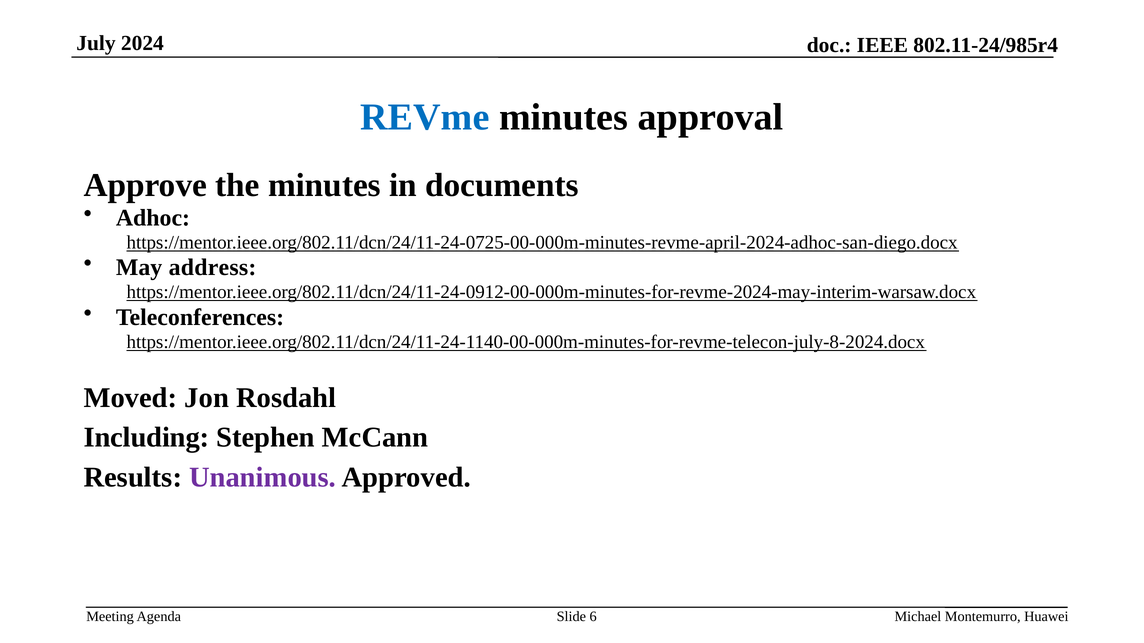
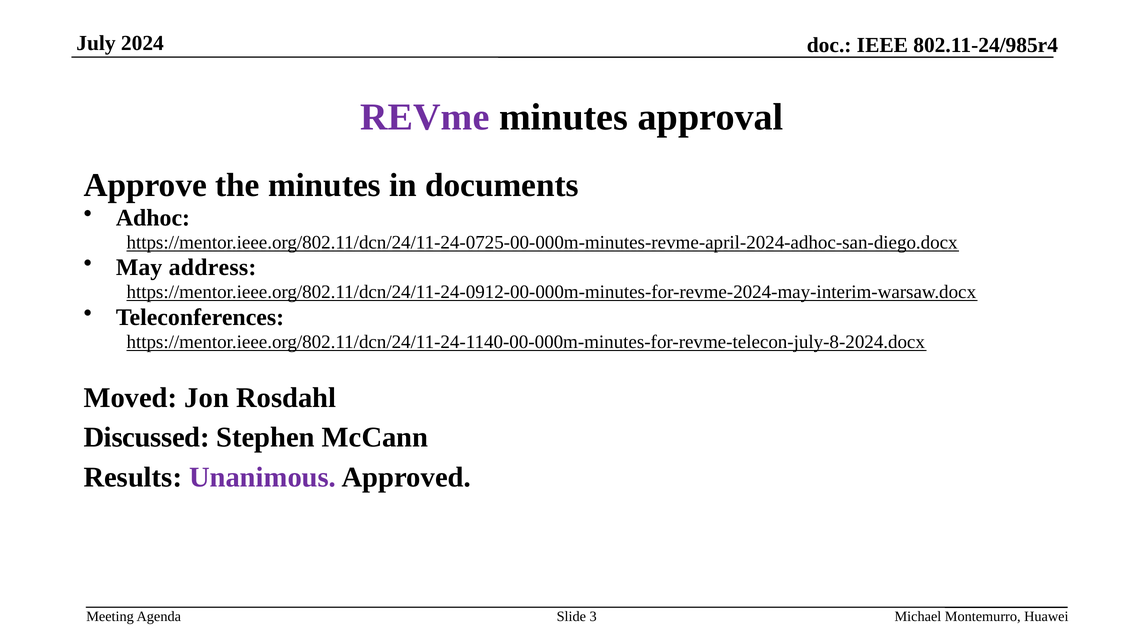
REVme colour: blue -> purple (425, 117)
Including: Including -> Discussed (147, 438)
6: 6 -> 3 (593, 617)
